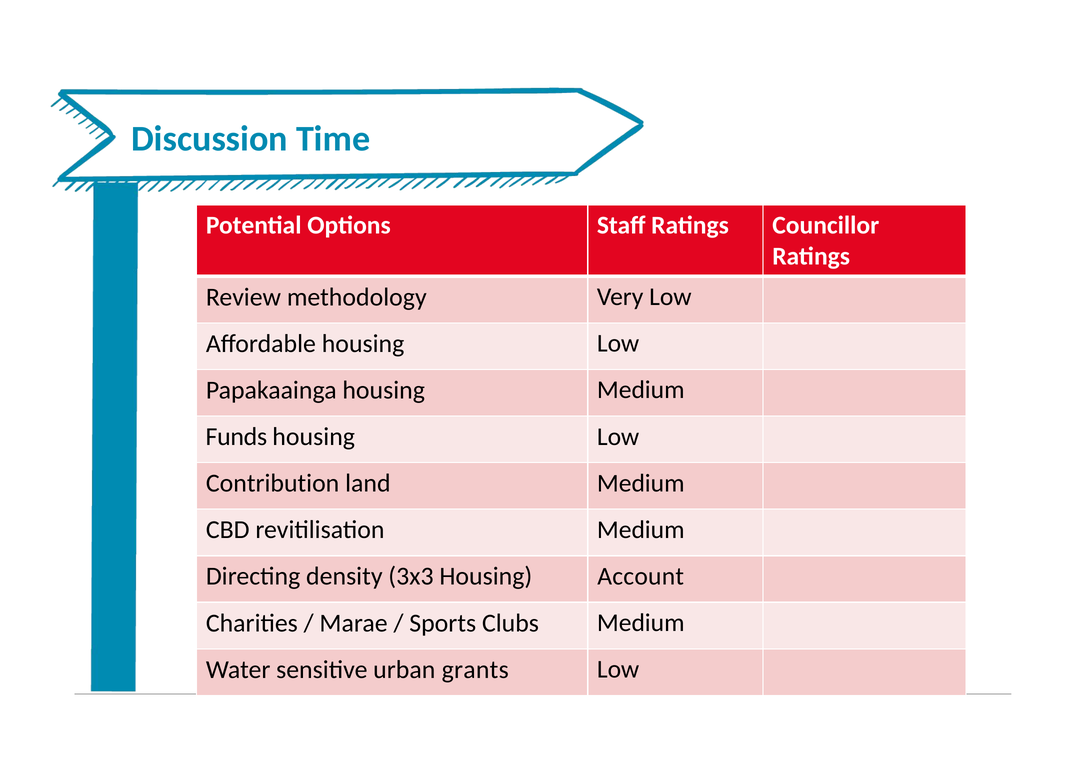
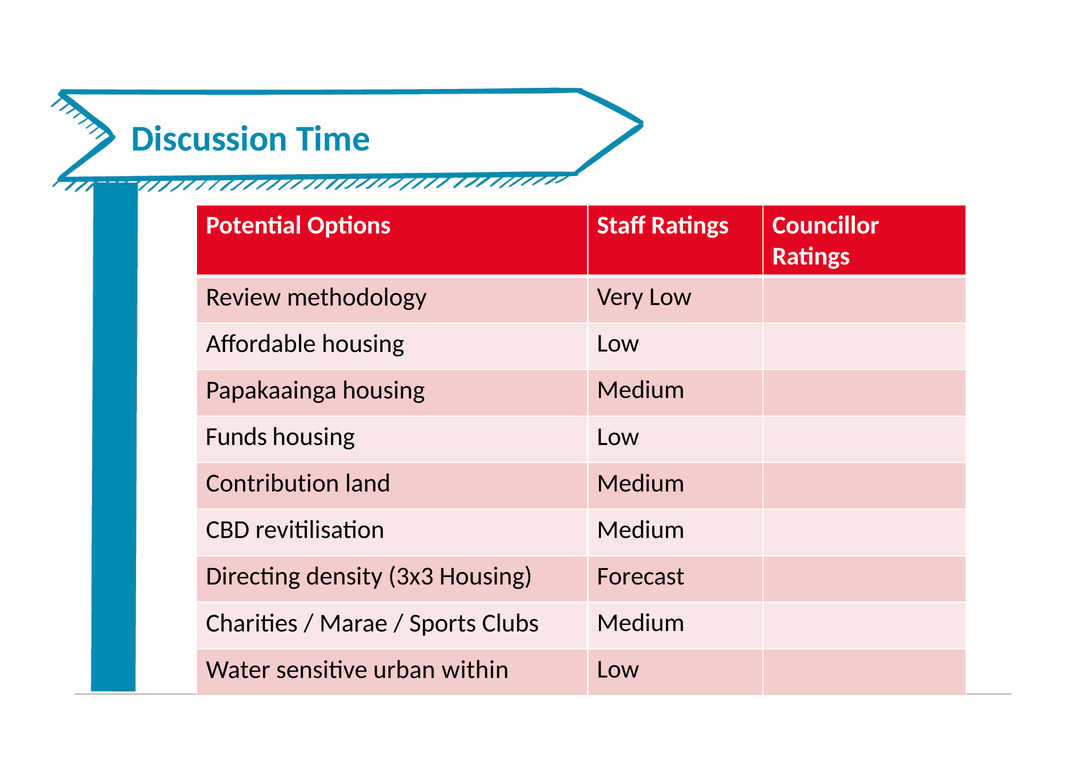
Account: Account -> Forecast (641, 576)
grants: grants -> within (475, 669)
